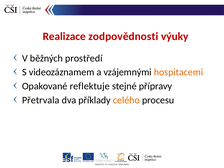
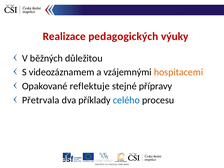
zodpovědnosti: zodpovědnosti -> pedagogických (123, 36)
prostředí: prostředí -> důležitou (84, 58)
celého colour: orange -> blue (126, 100)
